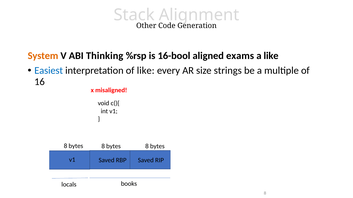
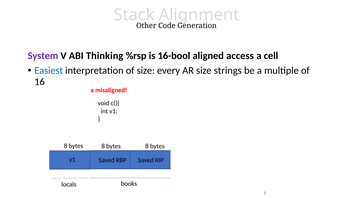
System colour: orange -> purple (43, 56)
exams: exams -> access (240, 56)
a like: like -> cell (271, 56)
of like: like -> size (146, 71)
